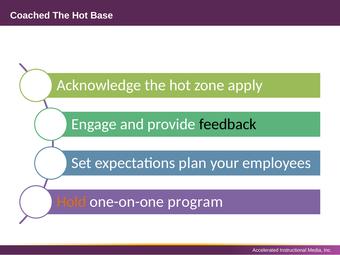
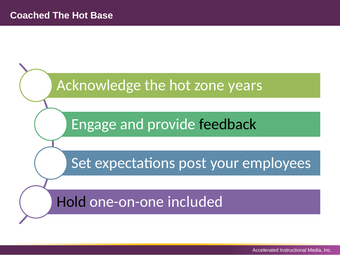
apply: apply -> years (245, 85)
plan: plan -> post (193, 163)
Hold colour: orange -> black (71, 202)
program: program -> included (195, 202)
